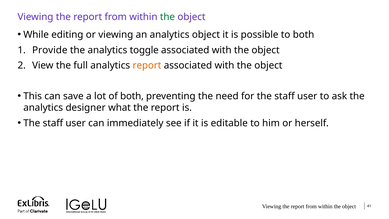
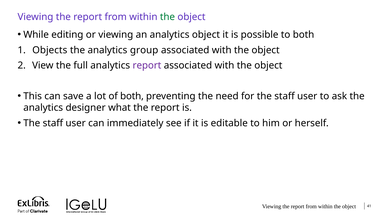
Provide: Provide -> Objects (50, 50)
toggle: toggle -> group (144, 50)
report colour: orange -> purple (147, 65)
